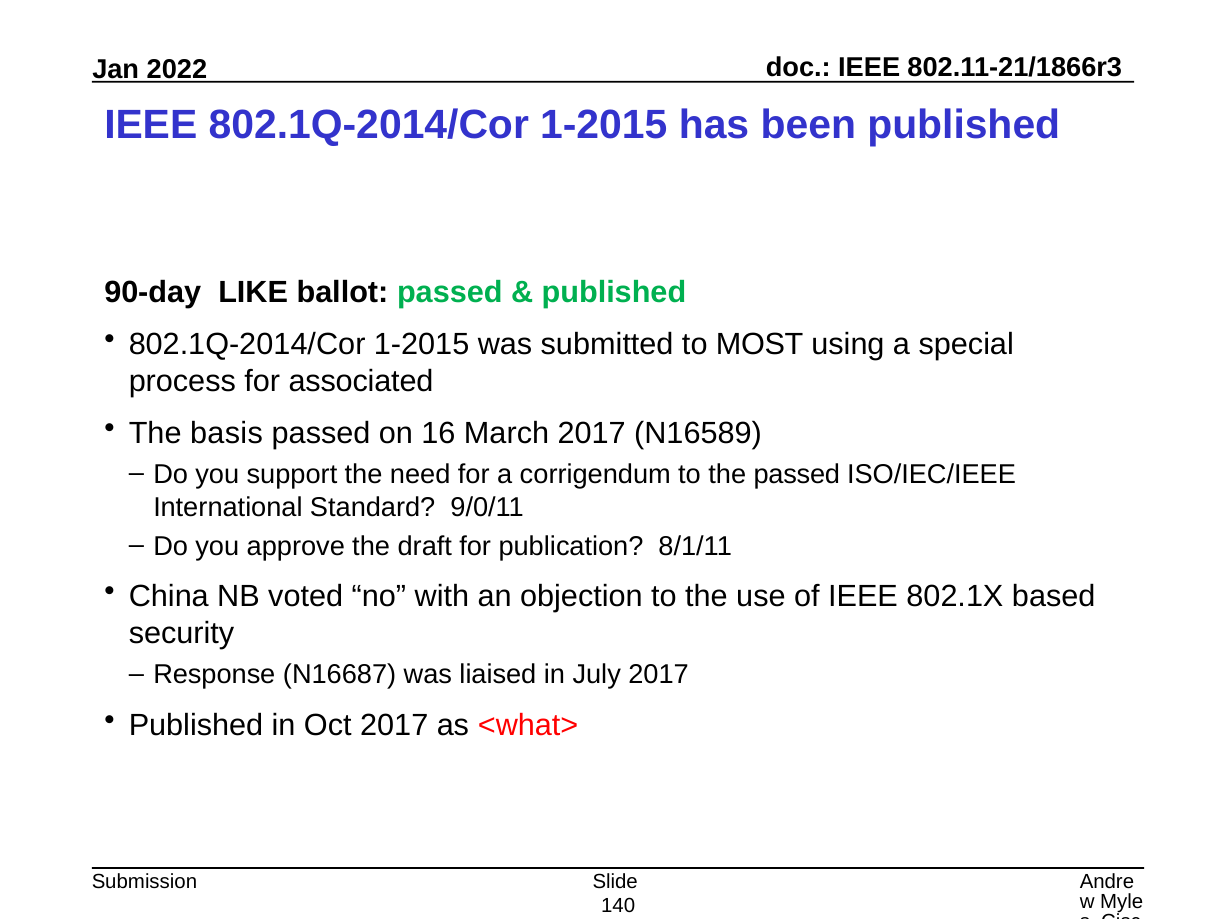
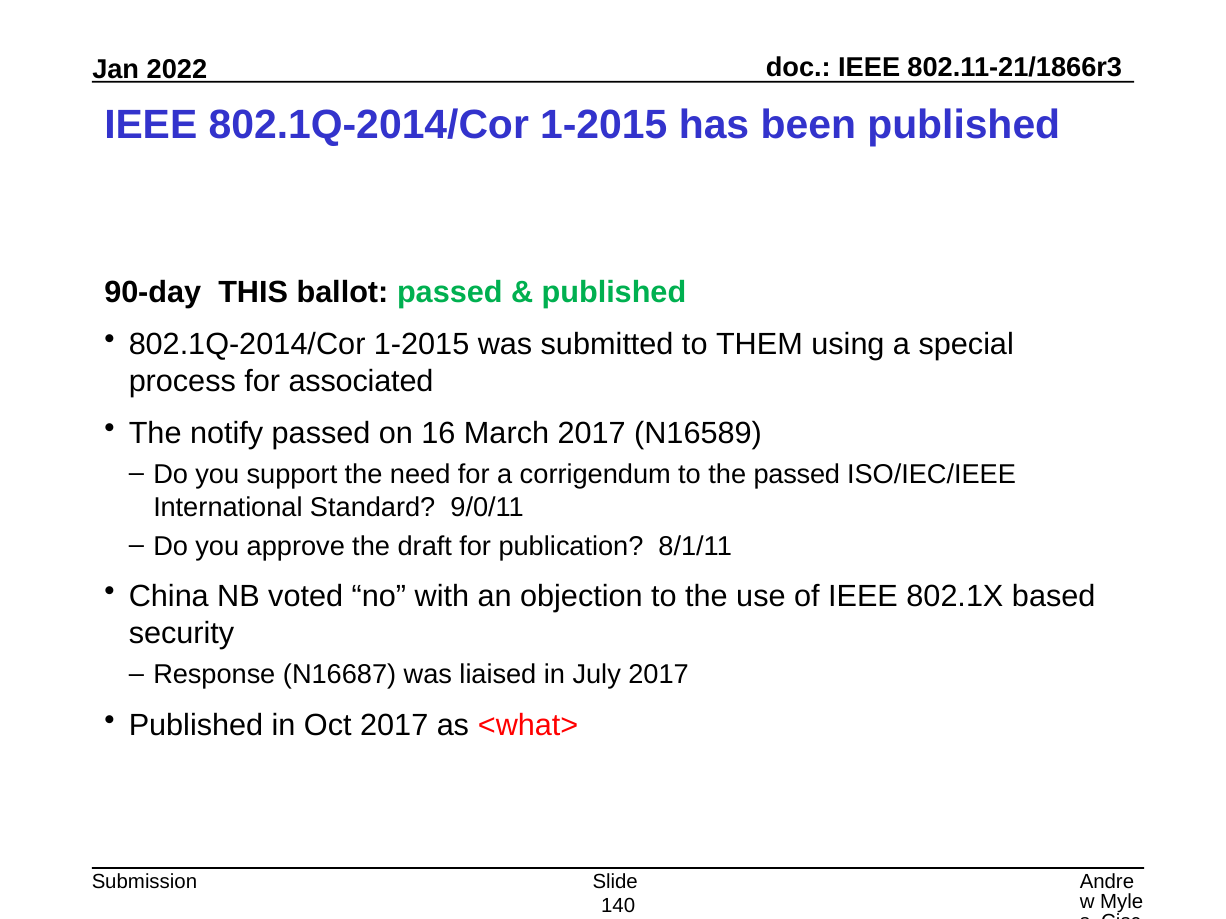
LIKE: LIKE -> THIS (253, 292)
MOST: MOST -> THEM (759, 344)
basis: basis -> notify (227, 433)
